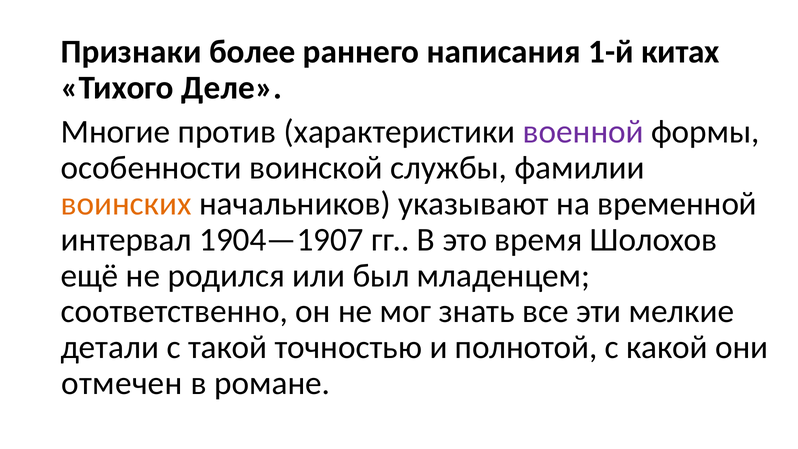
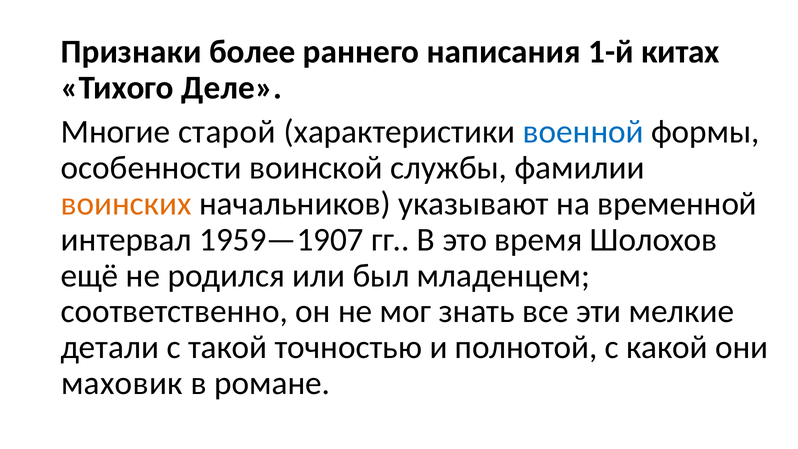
против: против -> старой (227, 132)
военной colour: purple -> blue (583, 132)
1904—1907: 1904—1907 -> 1959—1907 (281, 240)
отмечен: отмечен -> маховик (122, 383)
